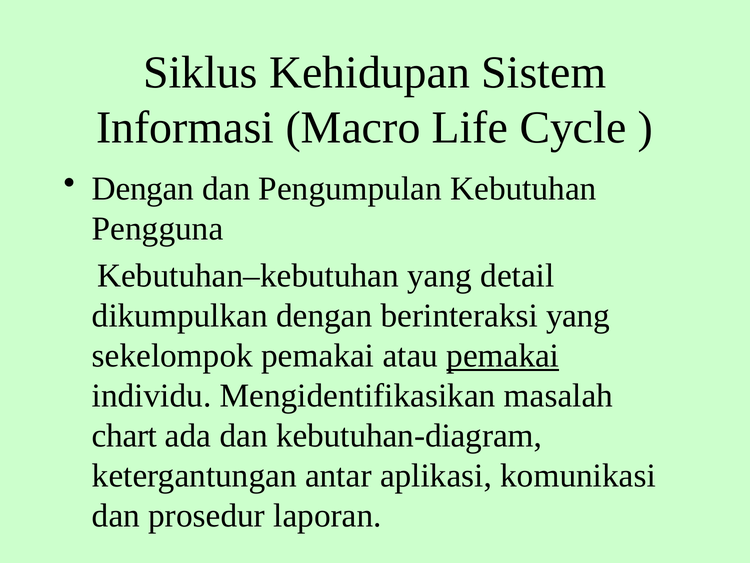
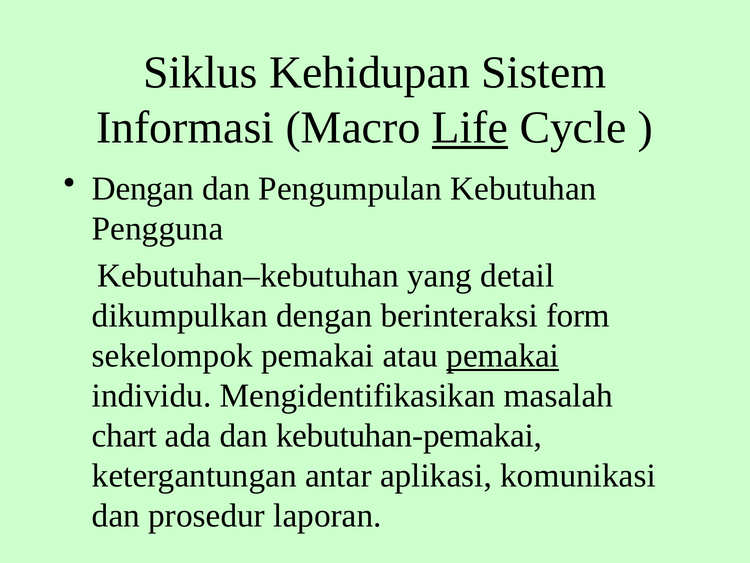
Life underline: none -> present (470, 128)
berinteraksi yang: yang -> form (578, 315)
kebutuhan-diagram: kebutuhan-diagram -> kebutuhan-pemakai (409, 435)
